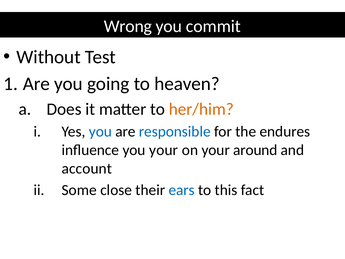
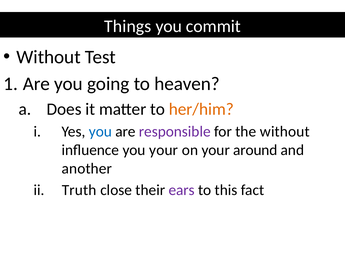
Wrong: Wrong -> Things (128, 26)
responsible colour: blue -> purple (175, 131)
the endures: endures -> without (285, 131)
account: account -> another (87, 168)
Some: Some -> Truth (79, 190)
ears colour: blue -> purple (182, 190)
